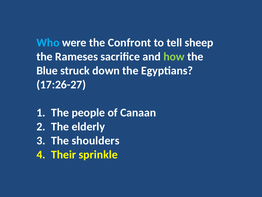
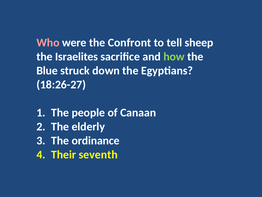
Who colour: light blue -> pink (48, 43)
Rameses: Rameses -> Israelites (77, 56)
17:26-27: 17:26-27 -> 18:26-27 (61, 84)
shoulders: shoulders -> ordinance (96, 140)
sprinkle: sprinkle -> seventh (98, 154)
